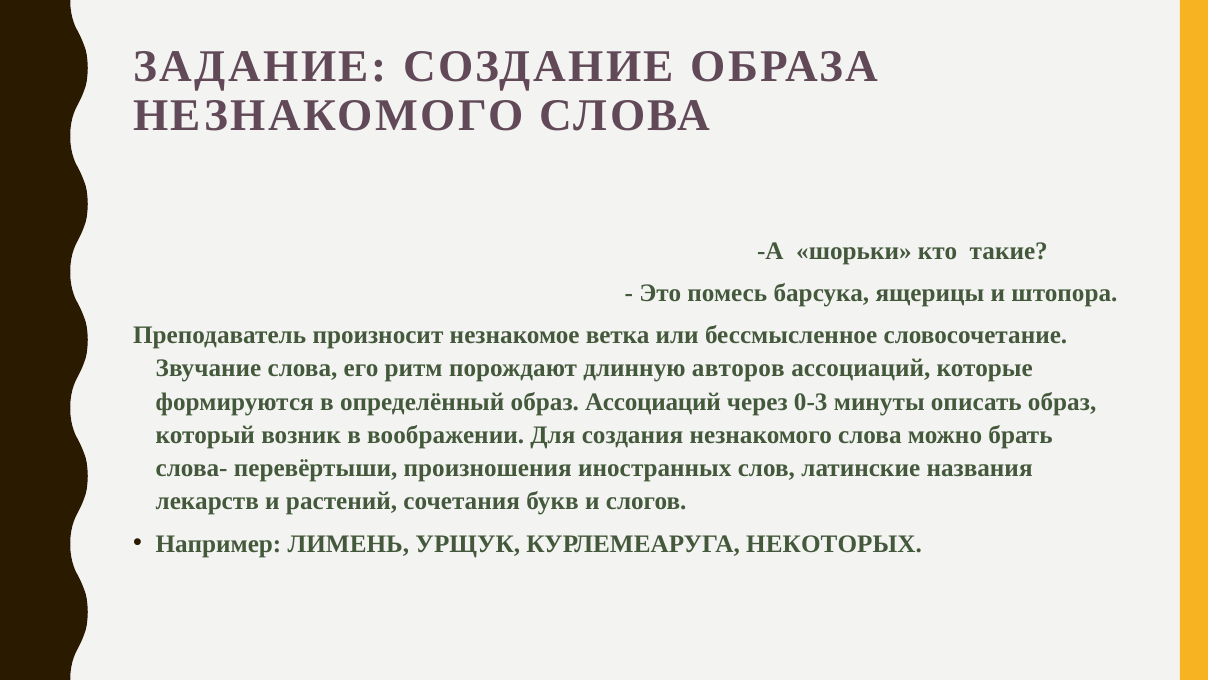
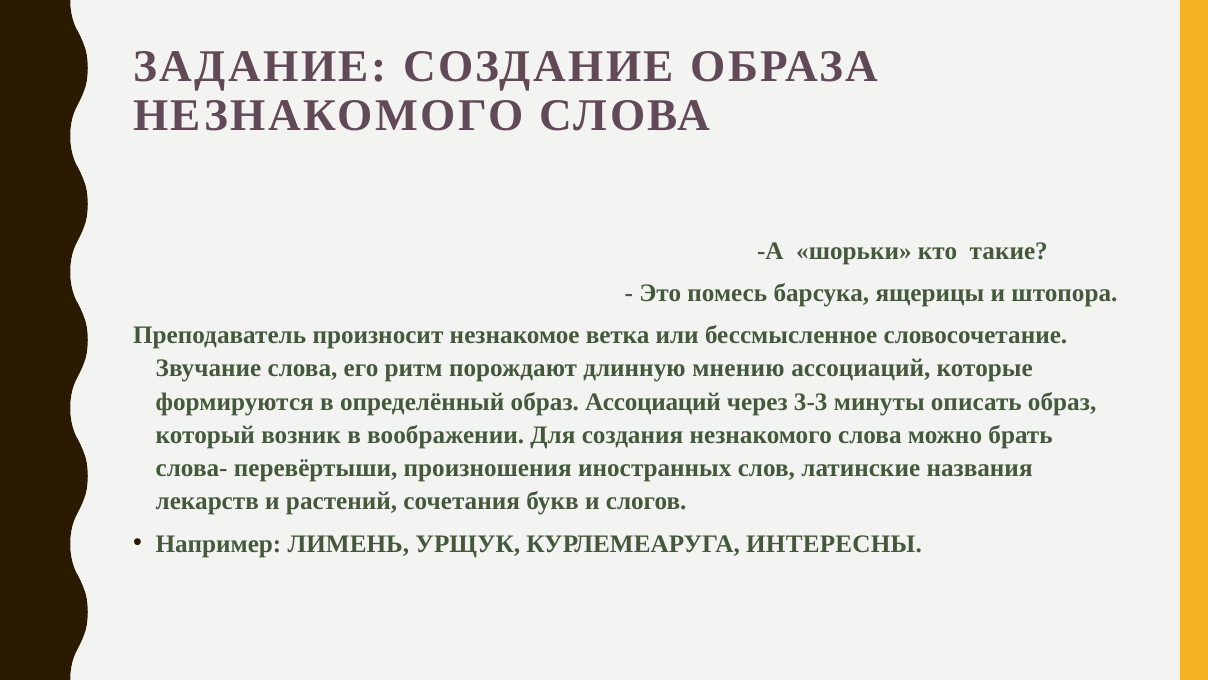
авторов: авторов -> мнению (738, 368)
0-3: 0-3 -> 3-3 (811, 402)
НЕКОТОРЫХ: НЕКОТОРЫХ -> ИНТЕРЕСНЫ (834, 543)
